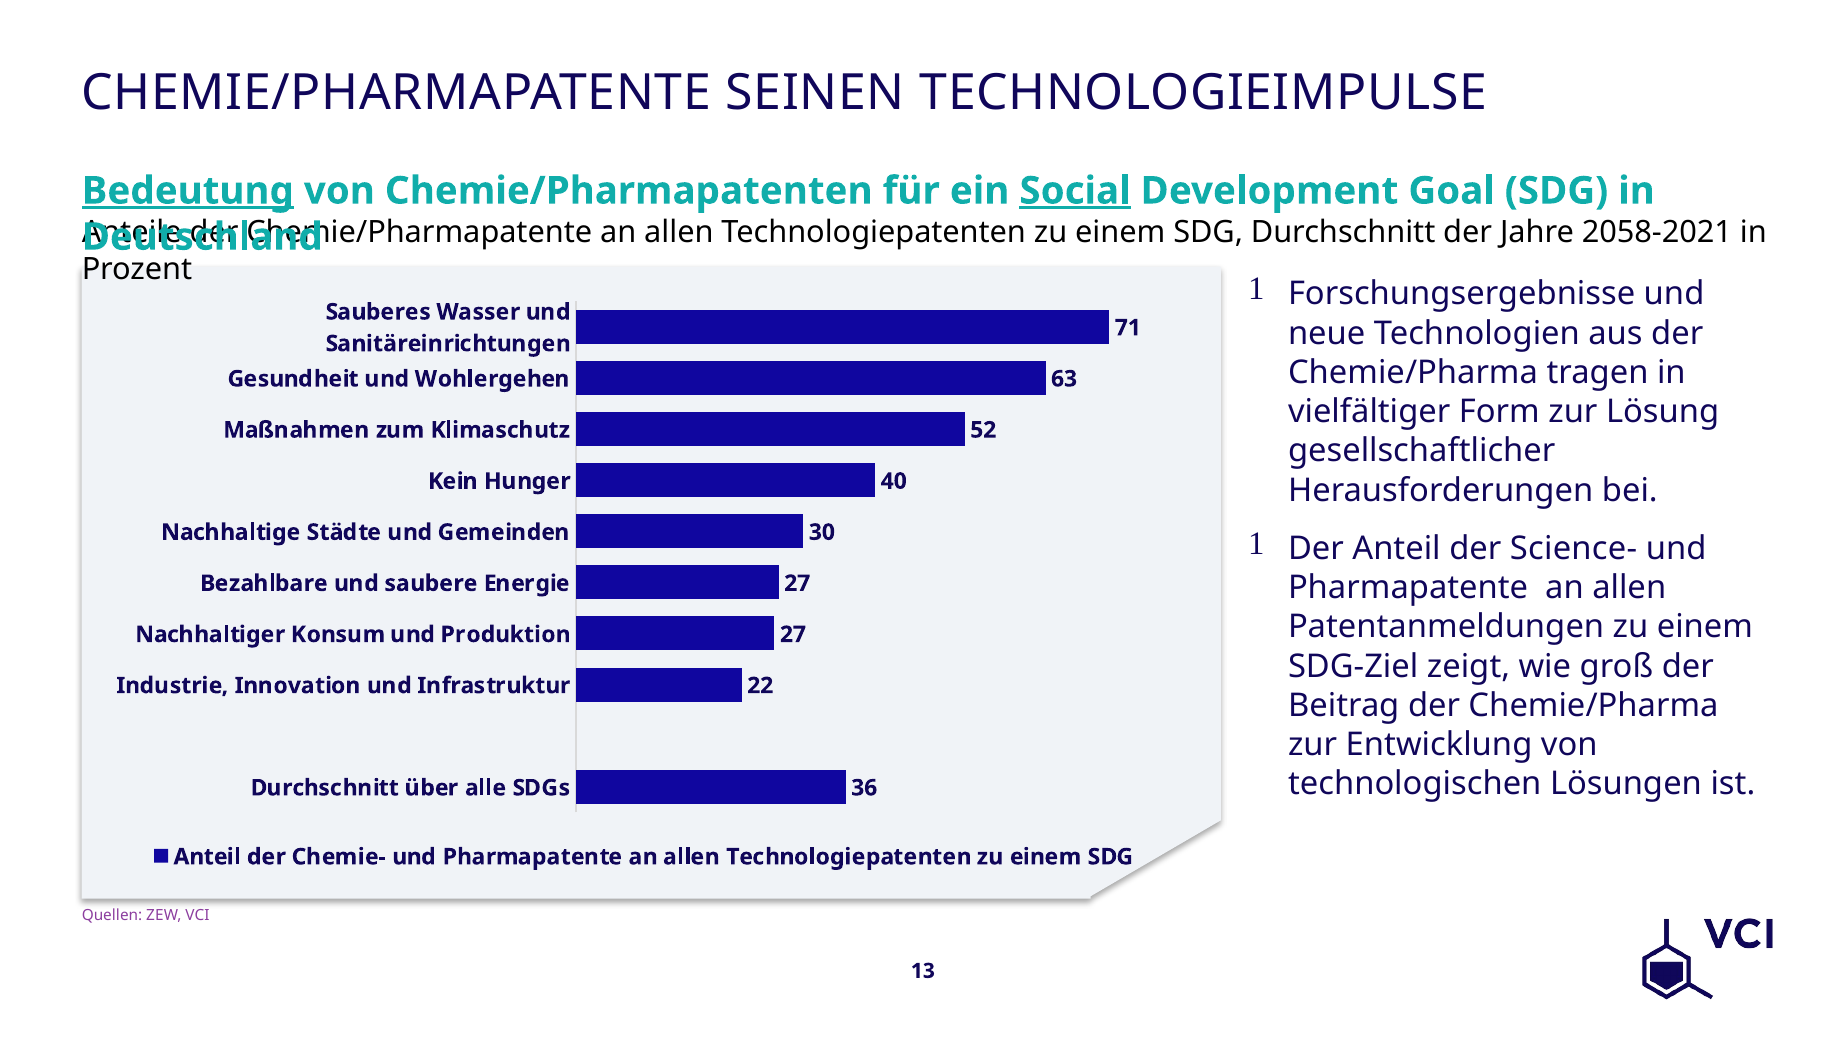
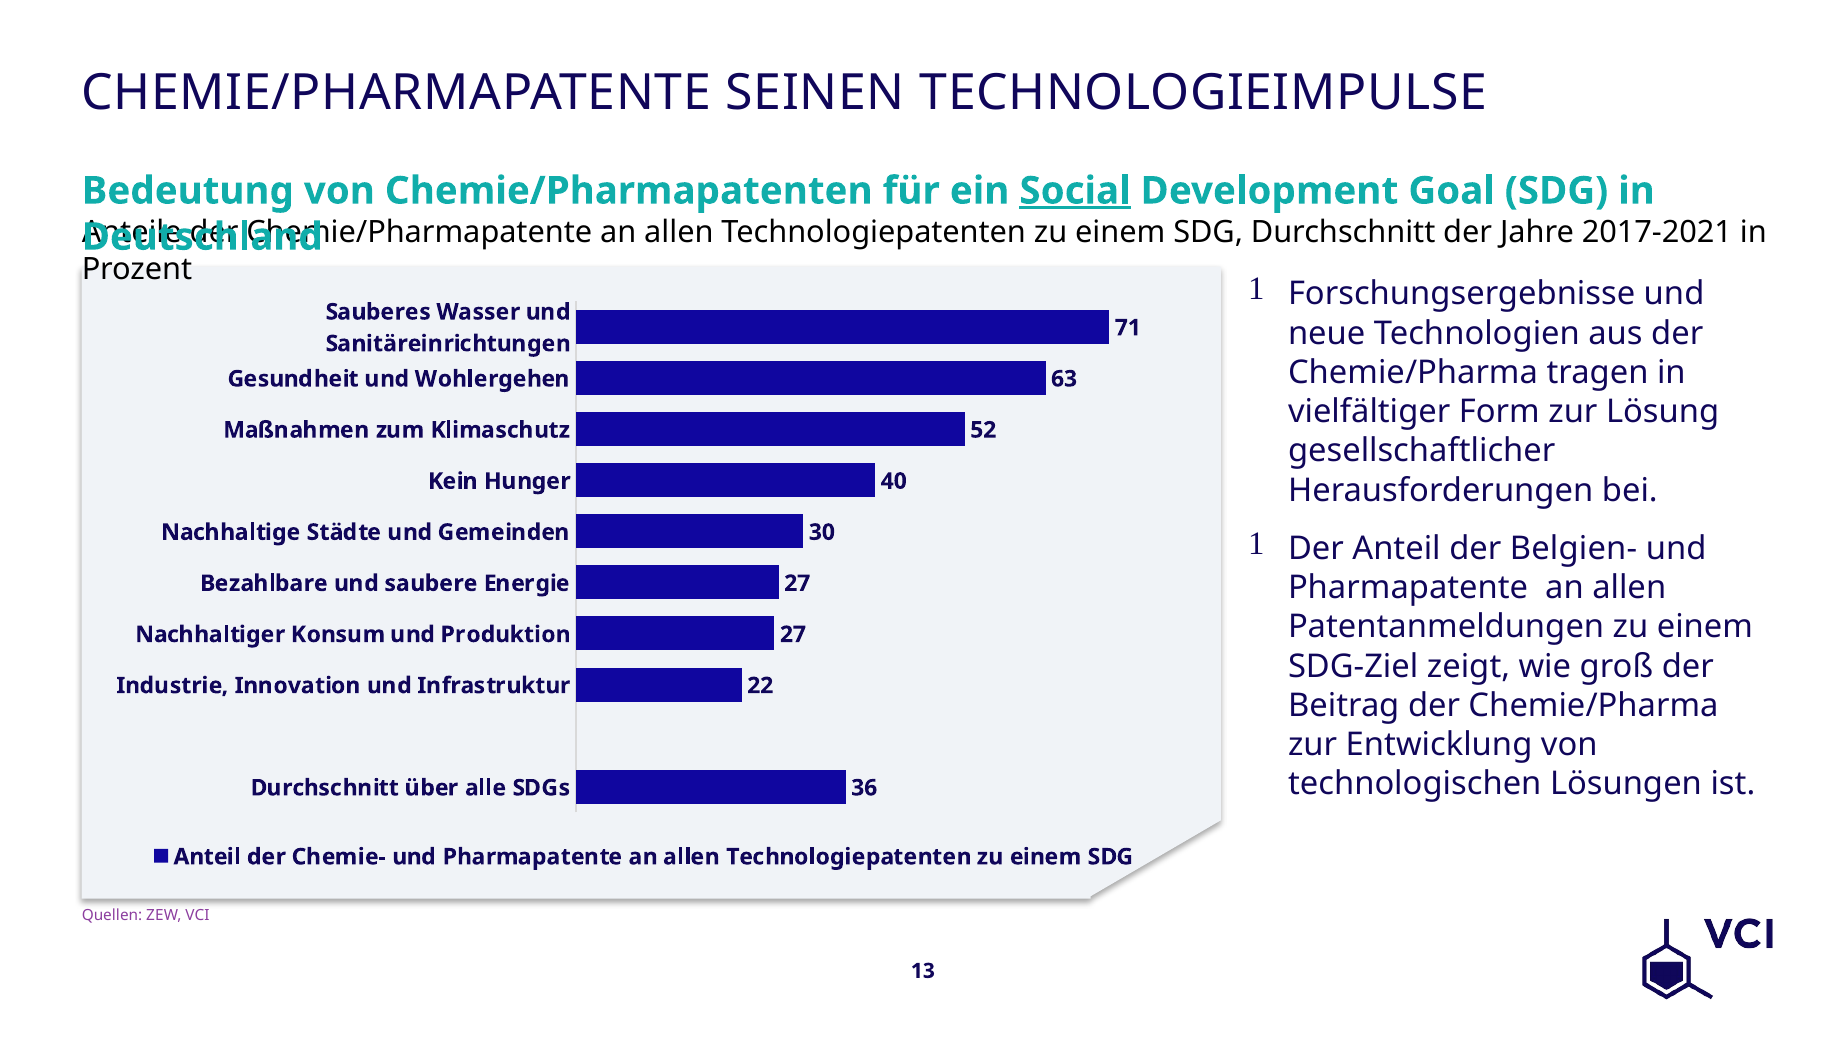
Bedeutung underline: present -> none (188, 191)
2058-2021: 2058-2021 -> 2017-2021 (1657, 232)
Science-: Science- -> Belgien- (1574, 549)
